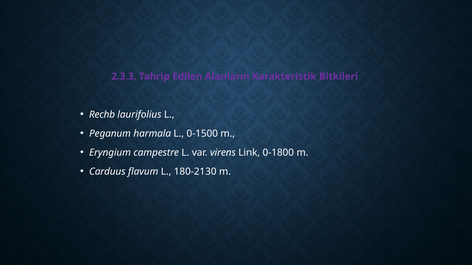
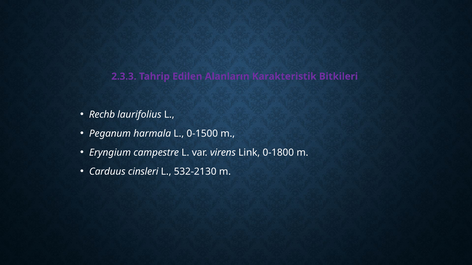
flavum: flavum -> cinsleri (143, 172)
180-2130: 180-2130 -> 532-2130 (195, 172)
